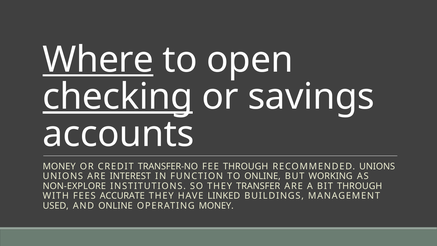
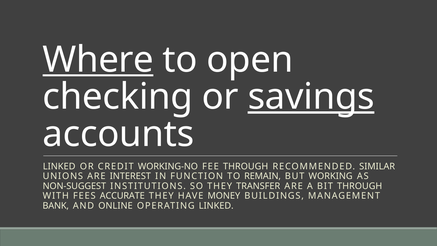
checking underline: present -> none (118, 97)
savings underline: none -> present (311, 97)
MONEY: MONEY -> LINKED (59, 166)
TRANSFER-NO: TRANSFER-NO -> WORKING-NO (168, 166)
RECOMMENDED UNIONS: UNIONS -> SIMILAR (377, 166)
TO ONLINE: ONLINE -> REMAIN (263, 176)
NON-EXPLORE: NON-EXPLORE -> NON-SUGGEST (74, 186)
LINKED: LINKED -> MONEY (224, 196)
USED: USED -> BANK (56, 206)
OPERATING MONEY: MONEY -> LINKED (216, 206)
